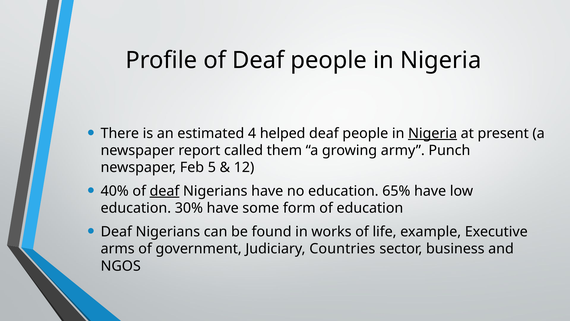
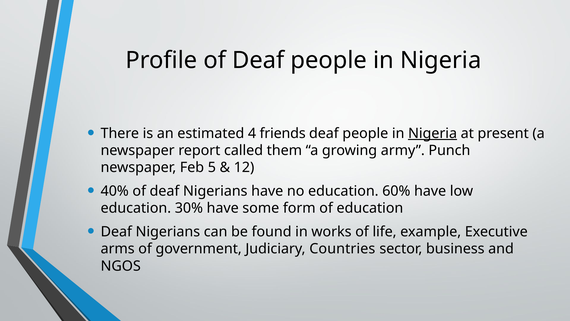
helped: helped -> friends (283, 133)
deaf underline: present -> none (164, 191)
65%: 65% -> 60% (396, 191)
